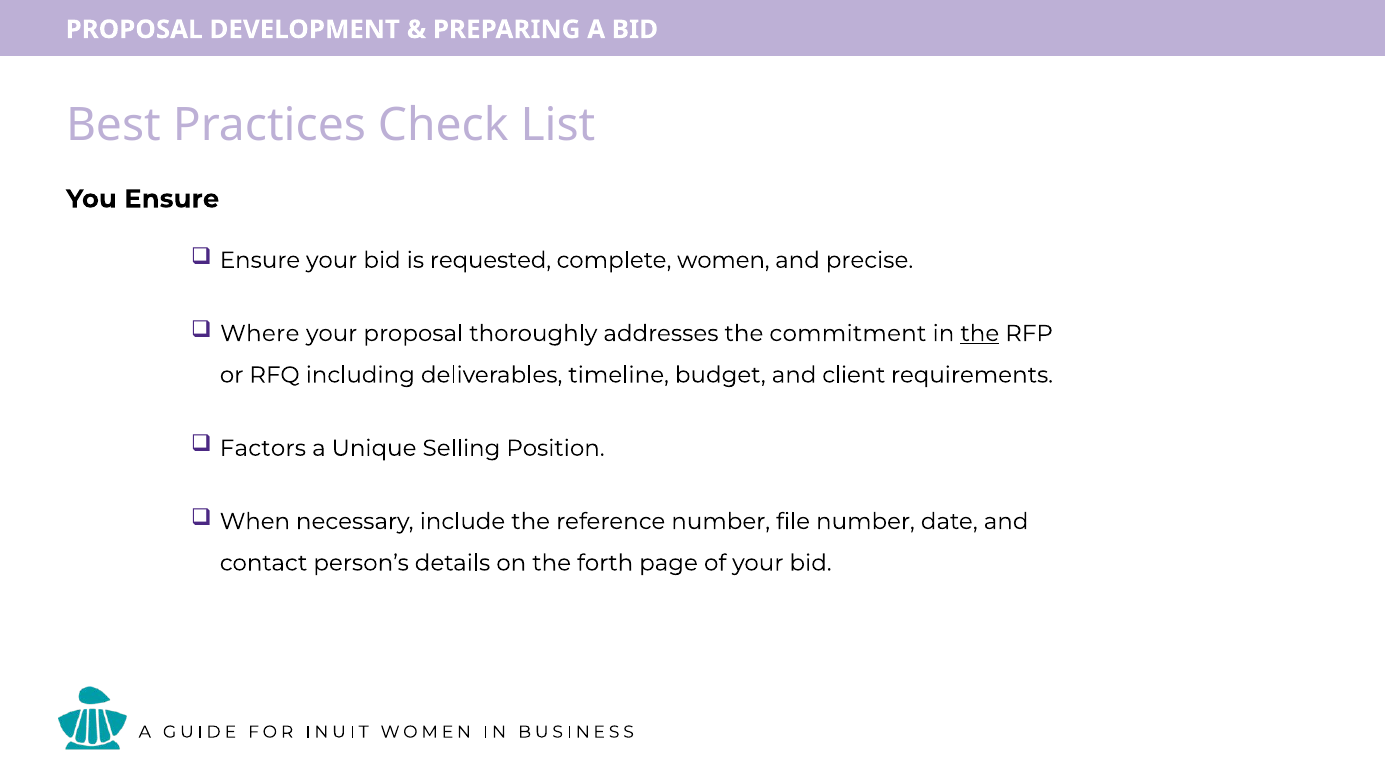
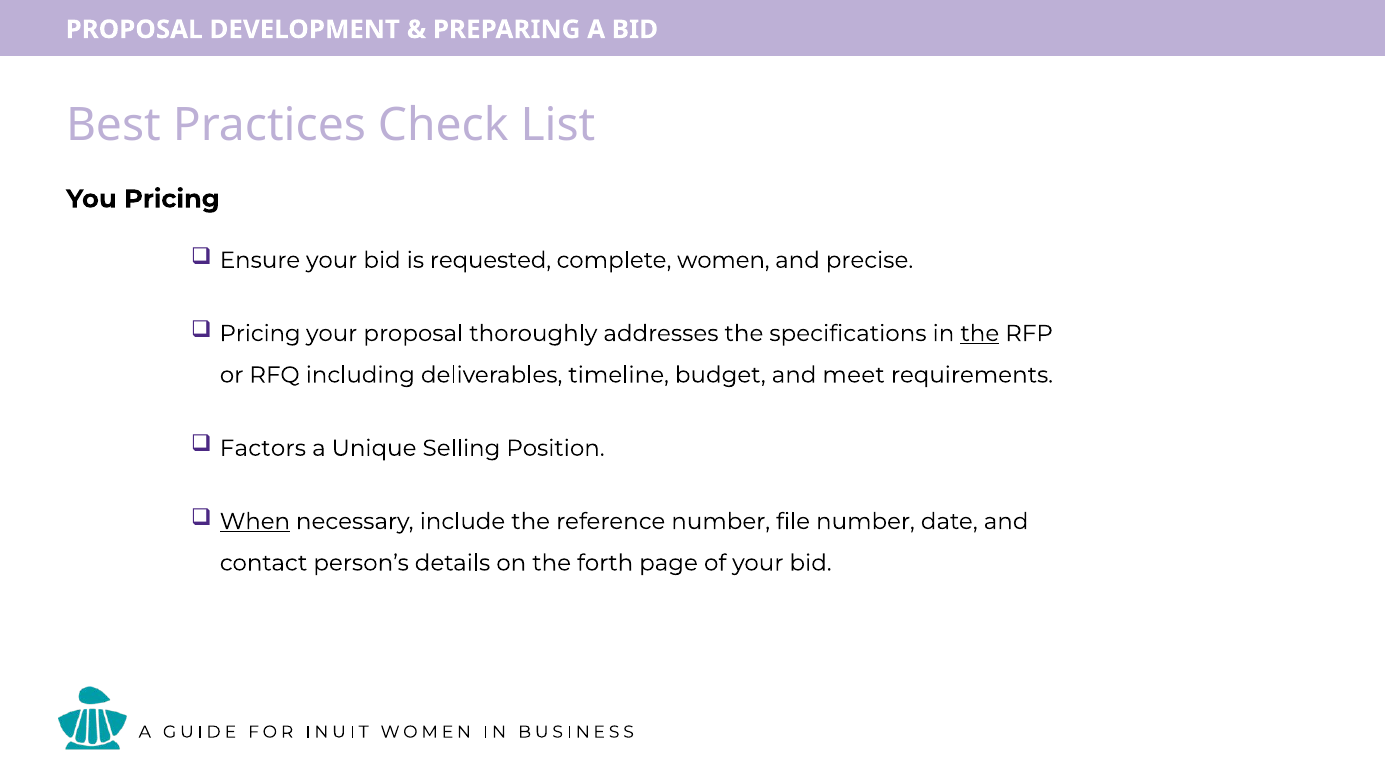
You Ensure: Ensure -> Pricing (172, 199)
Where: Where -> Pricing (260, 333)
commitment: commitment -> specifications (848, 333)
client: client -> meet (854, 375)
When underline: none -> present (255, 521)
